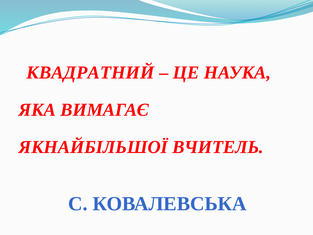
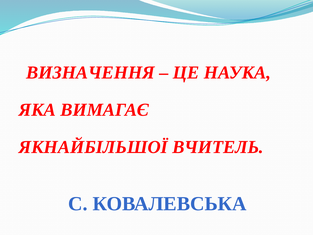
КВАДРАТНИЙ: КВАДРАТНИЙ -> ВИЗНАЧЕННЯ (90, 73)
